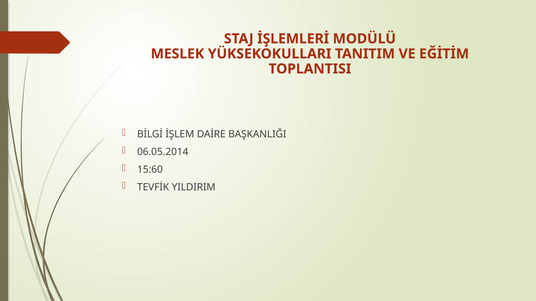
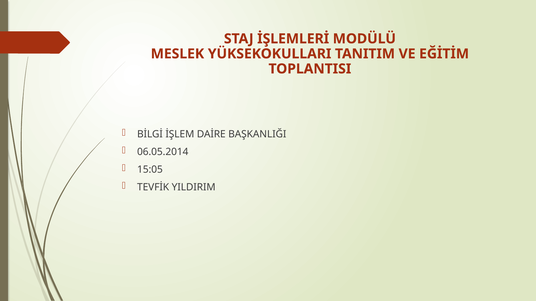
15:60: 15:60 -> 15:05 (150, 170)
